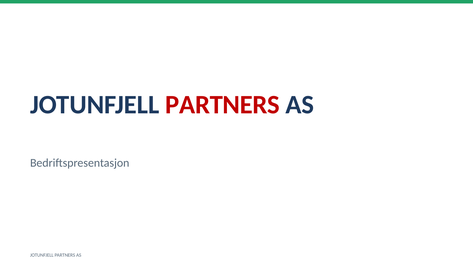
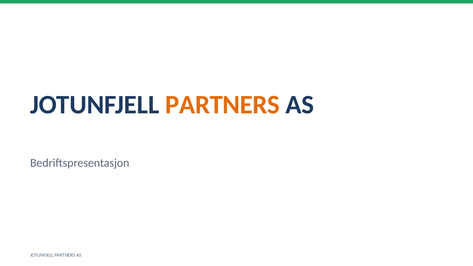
PARTNERS colour: red -> orange (223, 105)
